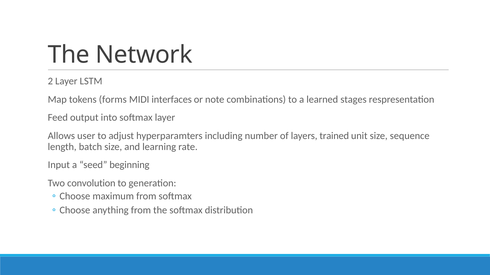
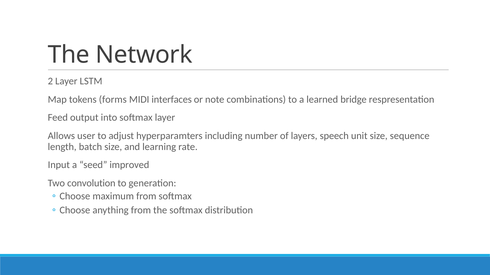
stages: stages -> bridge (354, 100)
trained: trained -> speech (334, 136)
beginning: beginning -> improved (129, 165)
